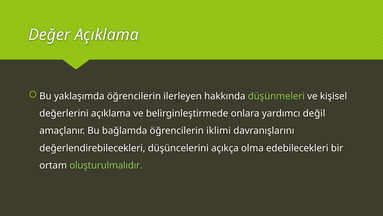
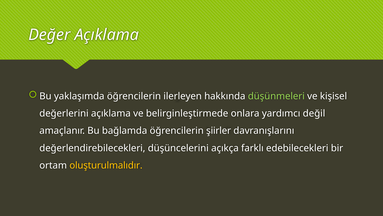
iklimi: iklimi -> şiirler (219, 130)
olma: olma -> farklı (252, 148)
oluşturulmalıdır colour: light green -> yellow (106, 165)
